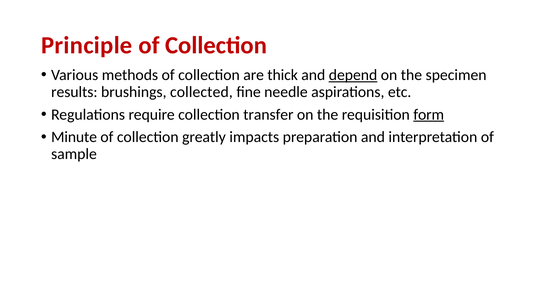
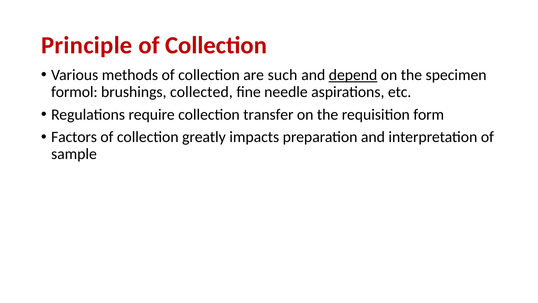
thick: thick -> such (283, 75)
results: results -> formol (74, 92)
form underline: present -> none (429, 114)
Minute: Minute -> Factors (74, 137)
